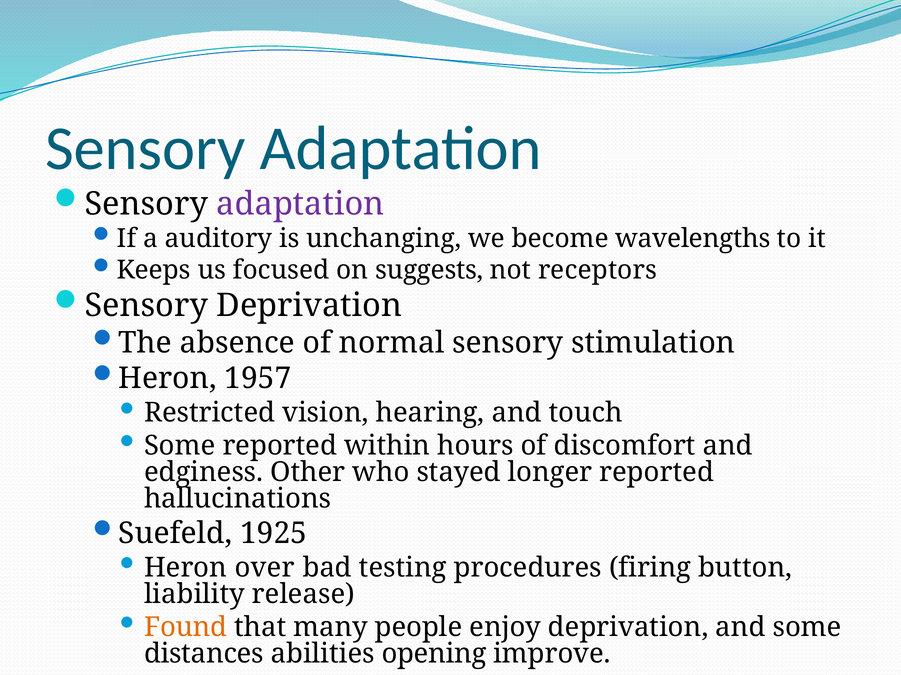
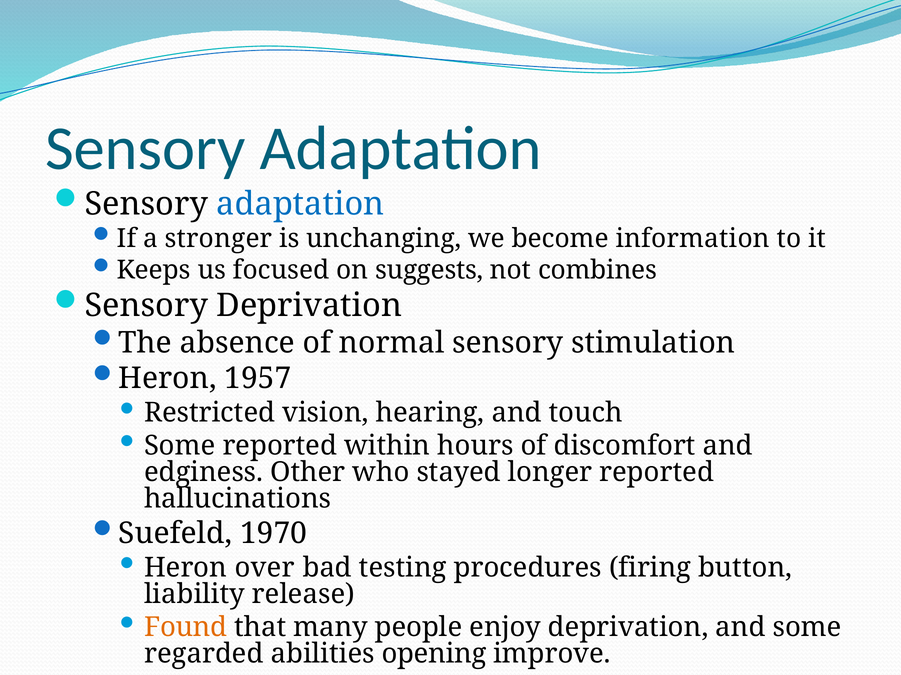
adaptation colour: purple -> blue (300, 204)
auditory: auditory -> stronger (218, 239)
wavelengths: wavelengths -> information (693, 239)
receptors: receptors -> combines (598, 270)
1925: 1925 -> 1970 (274, 534)
distances: distances -> regarded (204, 654)
